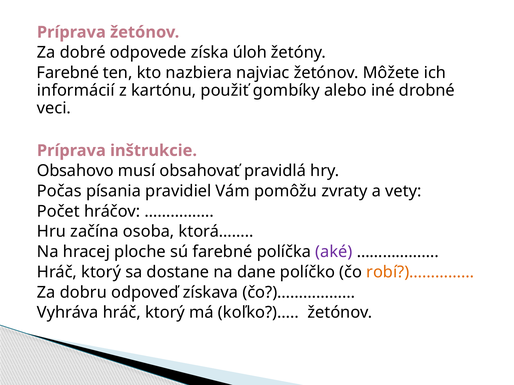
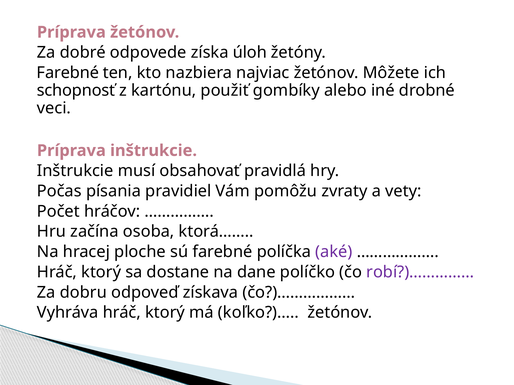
informácií: informácií -> schopnosť (76, 91)
Obsahovo: Obsahovo -> Inštrukcie (75, 171)
robí?)…………… colour: orange -> purple (420, 272)
